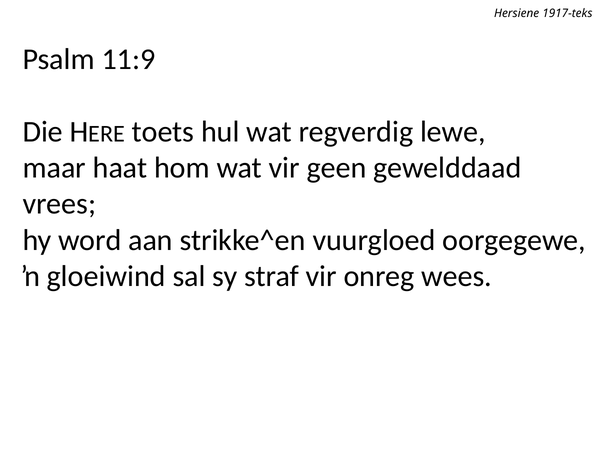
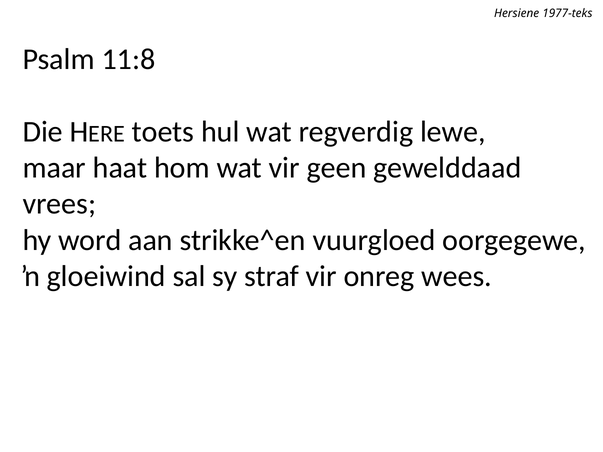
1917-teks: 1917-teks -> 1977-teks (567, 13)
11:9: 11:9 -> 11:8 (128, 59)
